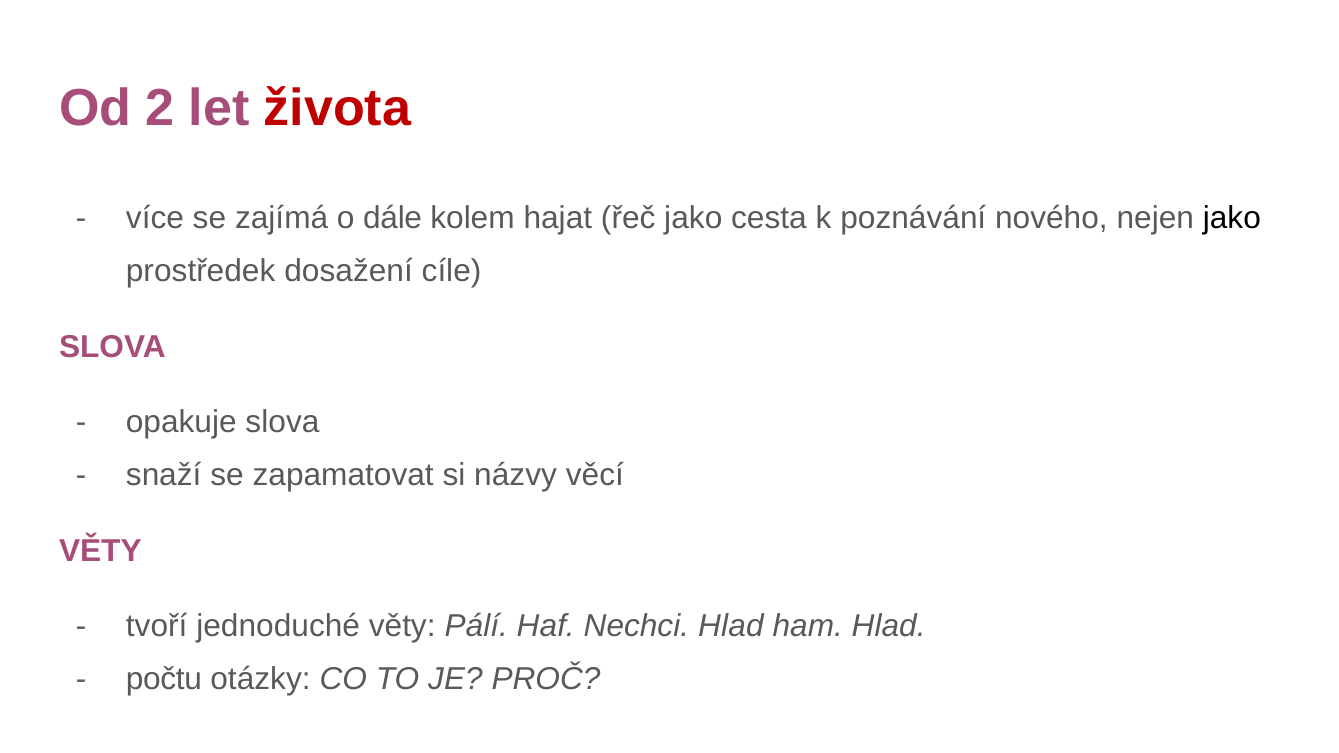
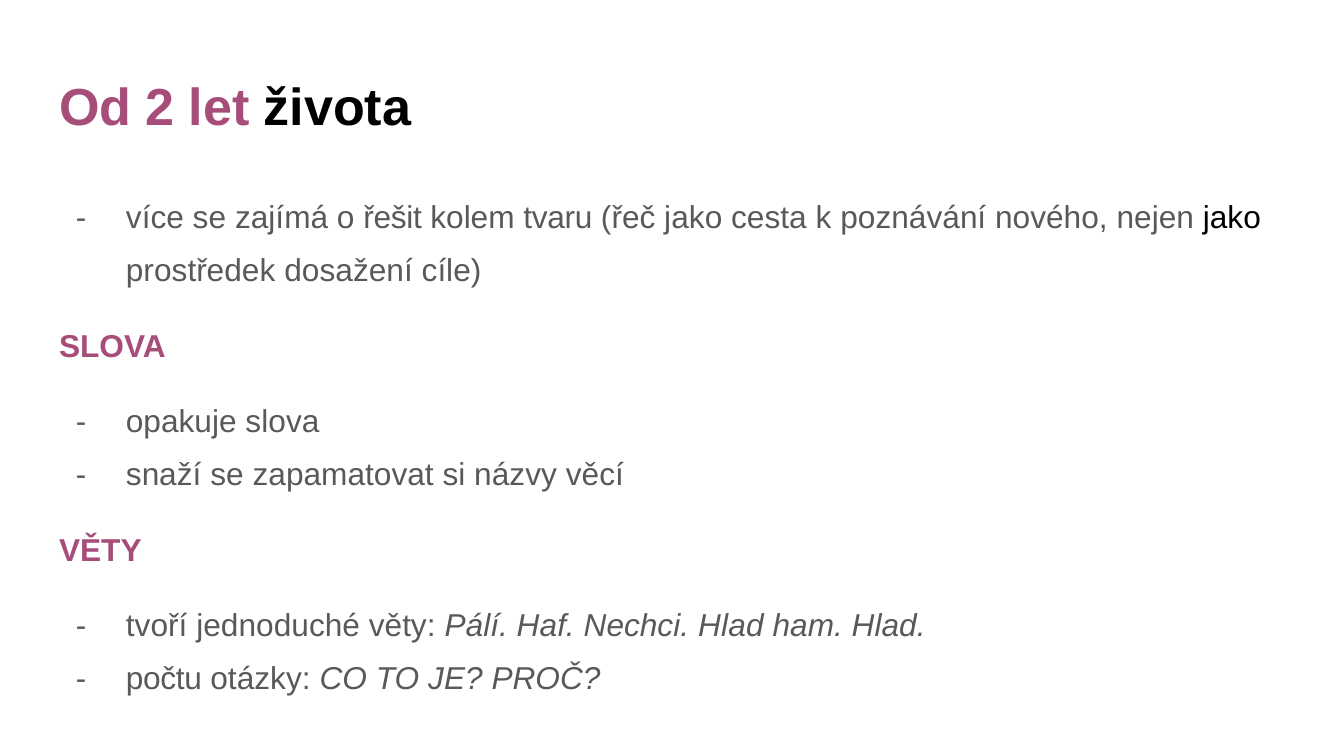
života colour: red -> black (337, 108)
dále: dále -> řešit (393, 218)
hajat: hajat -> tvaru (558, 218)
